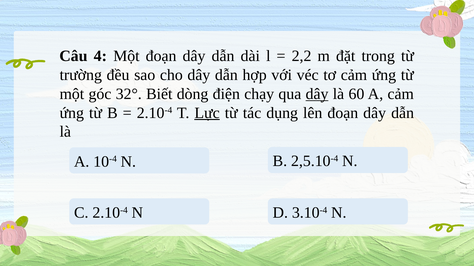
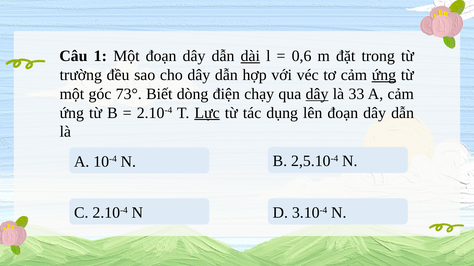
4: 4 -> 1 (100, 56)
dài underline: none -> present (250, 56)
2,2: 2,2 -> 0,6 (302, 56)
ứng underline: none -> present (384, 75)
32°: 32° -> 73° (129, 94)
60: 60 -> 33 (356, 94)
